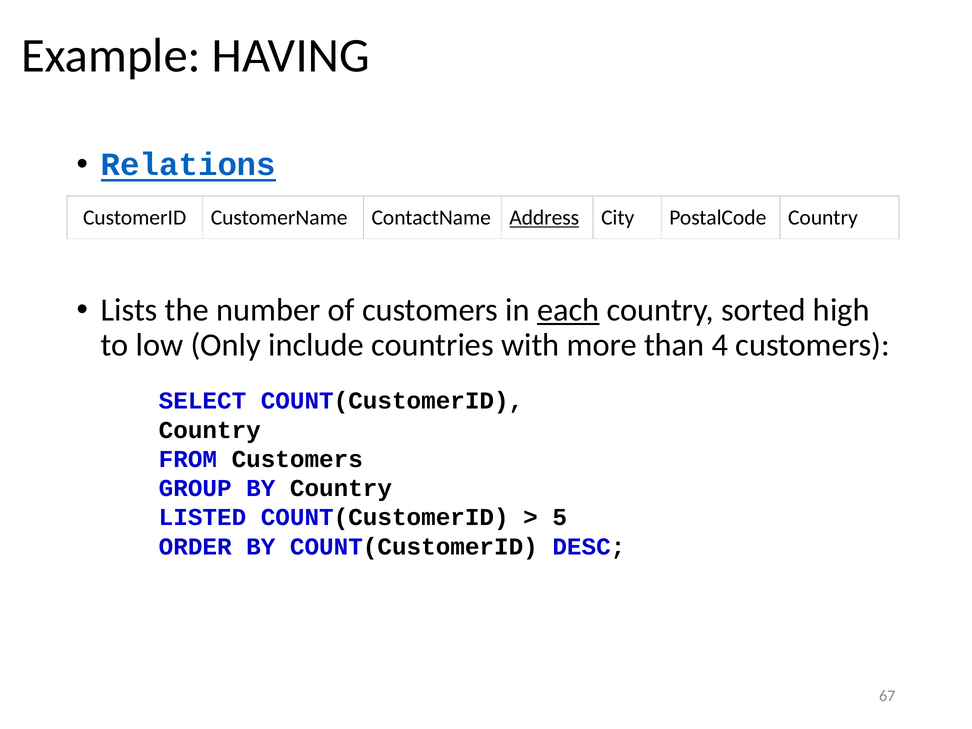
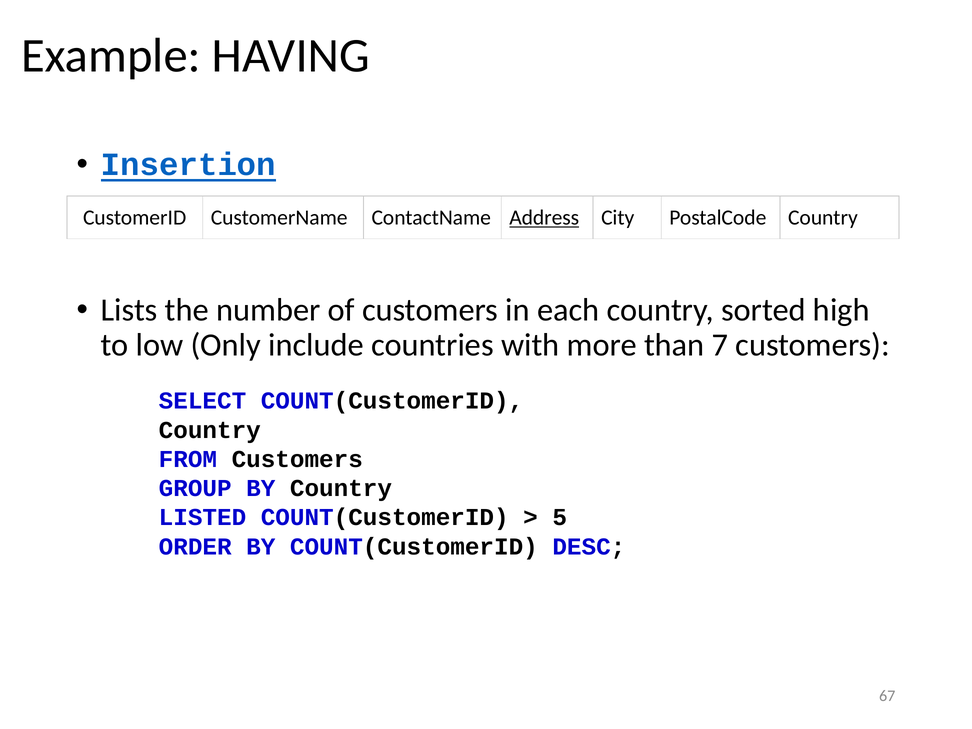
Relations: Relations -> Insertion (188, 165)
each underline: present -> none (568, 310)
4: 4 -> 7 (720, 345)
